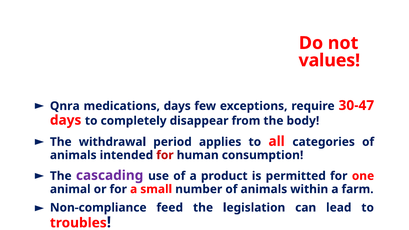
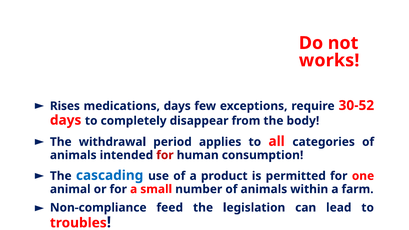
values: values -> works (329, 60)
Qnra: Qnra -> Rises (65, 106)
30-47: 30-47 -> 30-52 (356, 105)
cascading colour: purple -> blue (110, 175)
